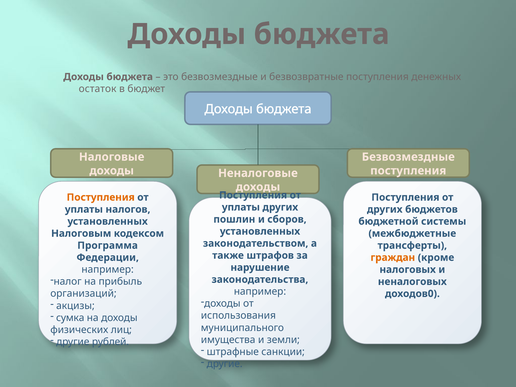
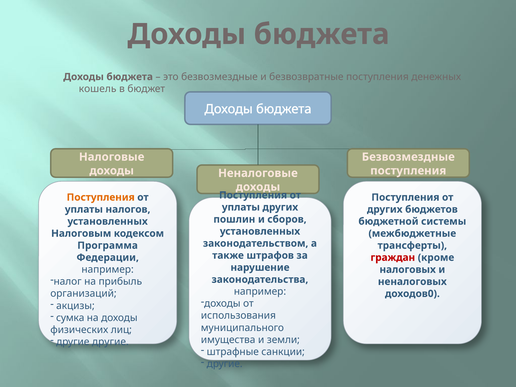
остаток: остаток -> кошель (98, 89)
граждан colour: orange -> red (393, 258)
другие рублей: рублей -> другие (110, 342)
